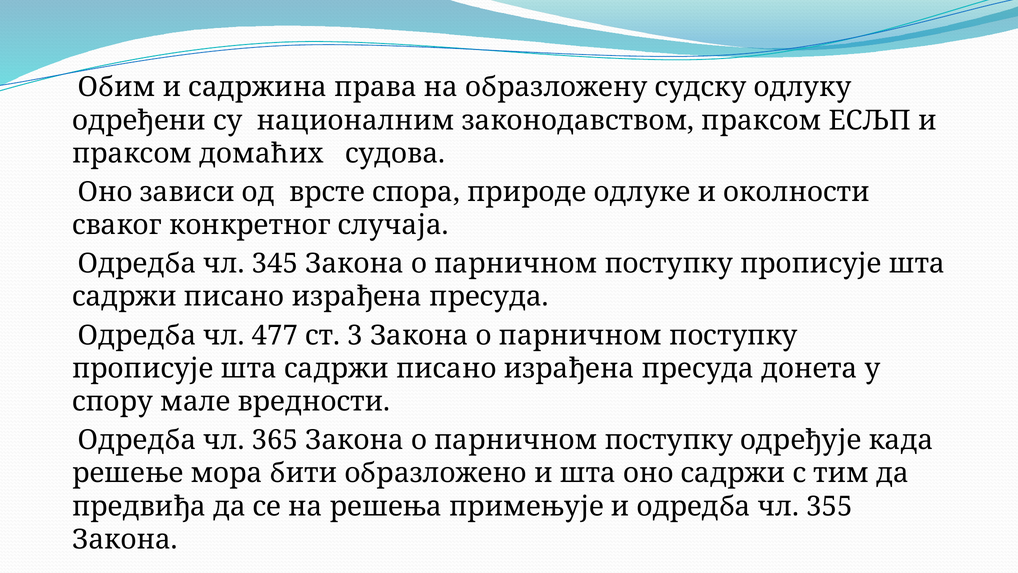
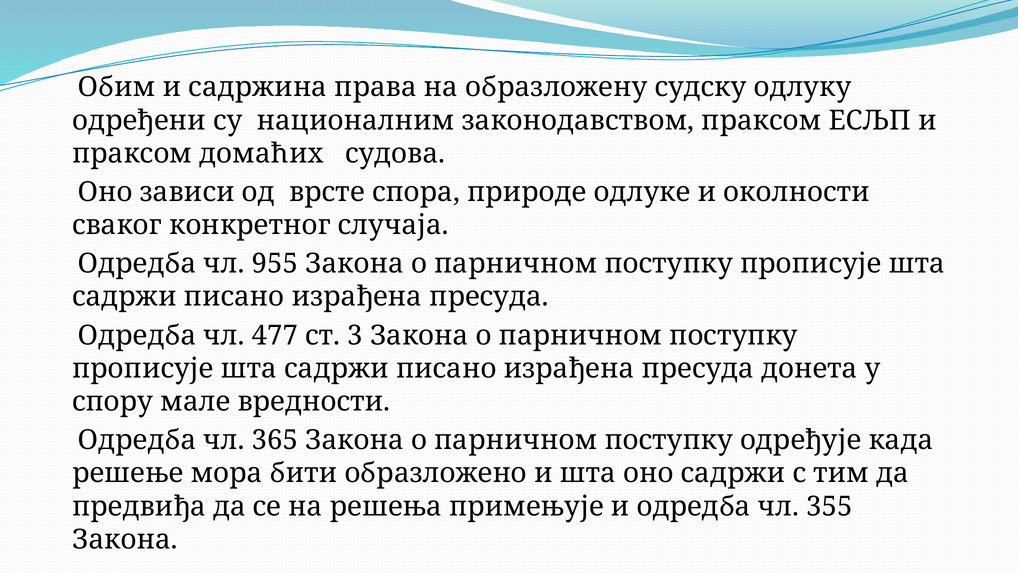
345: 345 -> 955 (275, 264)
